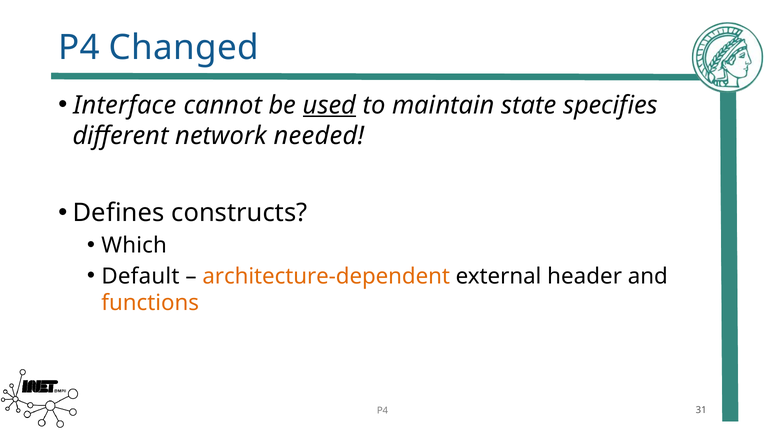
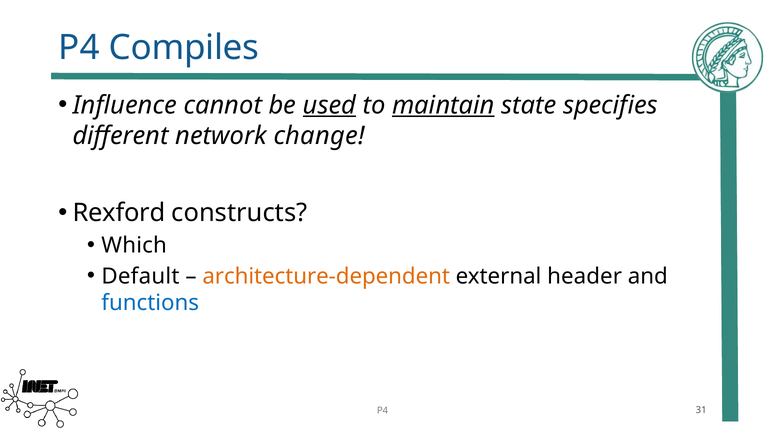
Changed: Changed -> Compiles (184, 48)
Interface: Interface -> Influence (125, 105)
maintain underline: none -> present (443, 105)
needed: needed -> change (319, 136)
Defines: Defines -> Rexford (119, 213)
functions colour: orange -> blue (150, 303)
